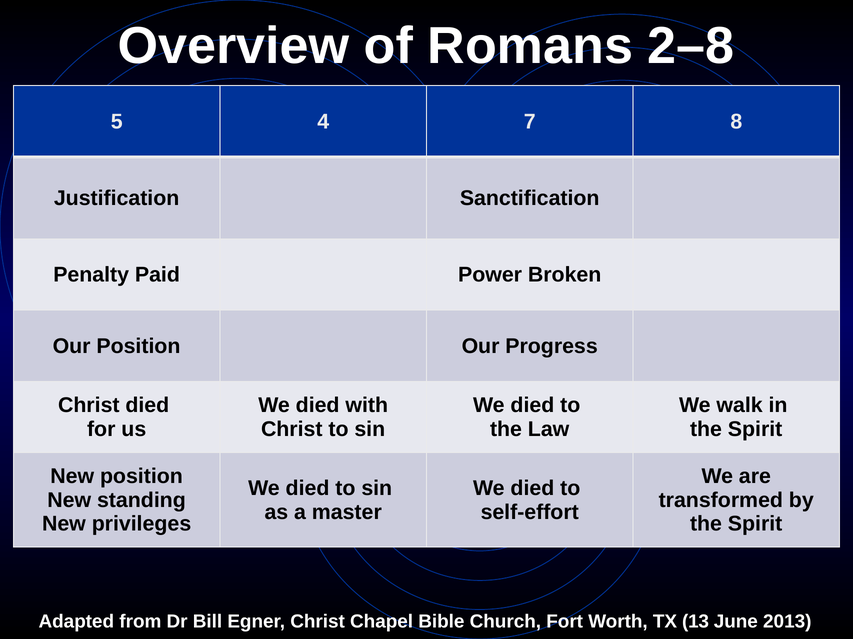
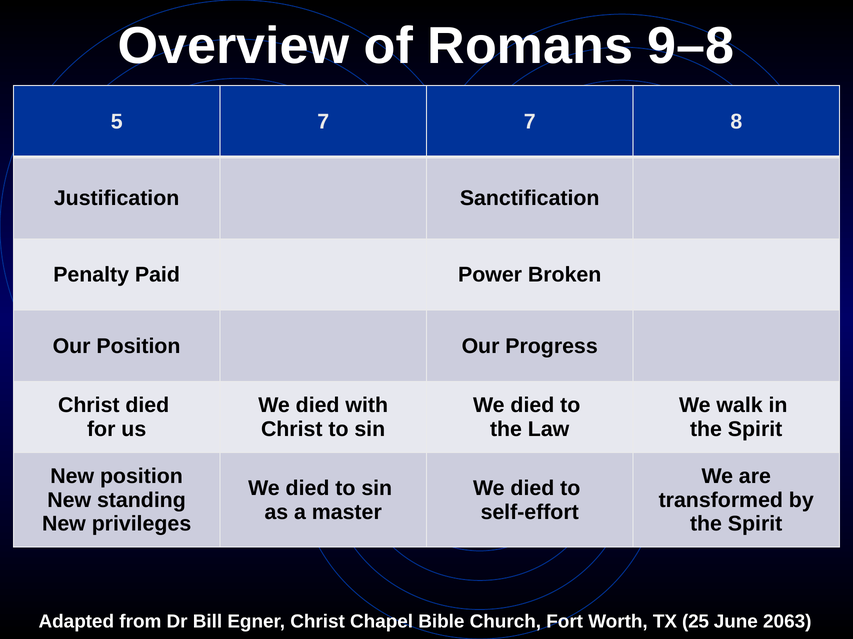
2–8: 2–8 -> 9–8 (691, 46)
5 4: 4 -> 7 (323, 122)
13: 13 -> 25 (696, 622)
2013: 2013 -> 2063 (787, 622)
